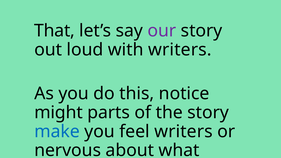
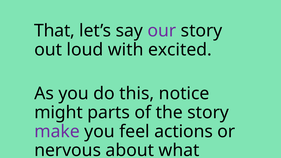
with writers: writers -> excited (180, 50)
make colour: blue -> purple (57, 131)
feel writers: writers -> actions (184, 131)
